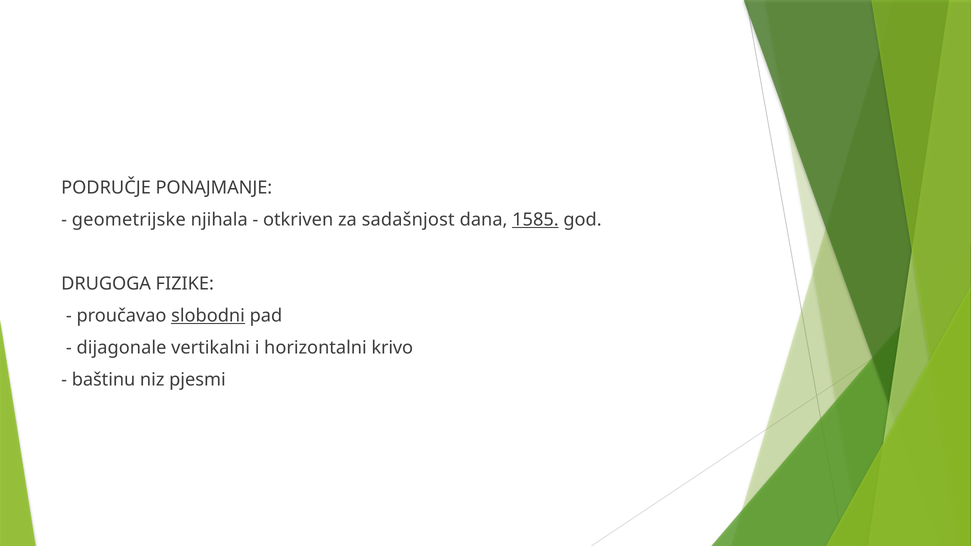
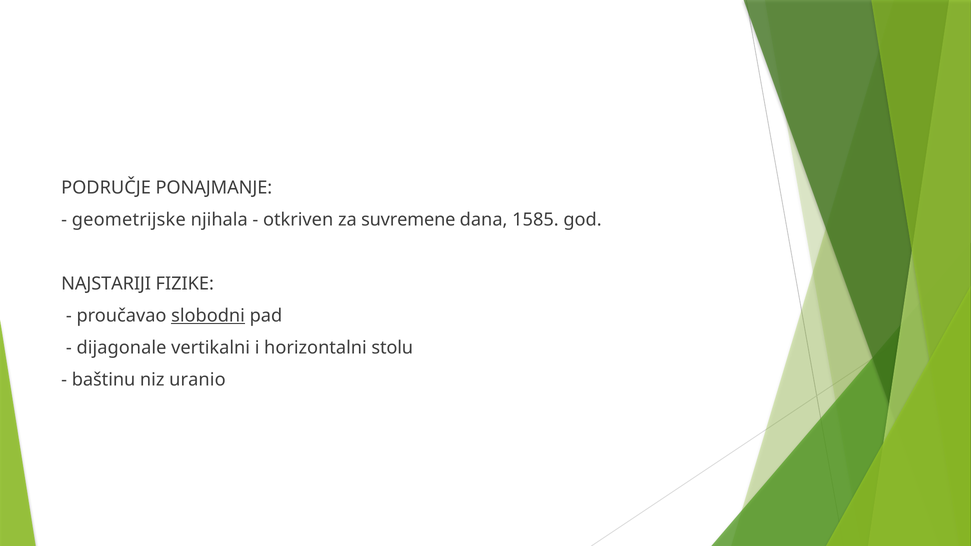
sadašnjost: sadašnjost -> suvremene (408, 220)
1585 underline: present -> none (535, 220)
DRUGOGA: DRUGOGA -> NAJSTARIJI (106, 284)
krivo: krivo -> stolu (392, 348)
pjesmi: pjesmi -> uranio (197, 380)
